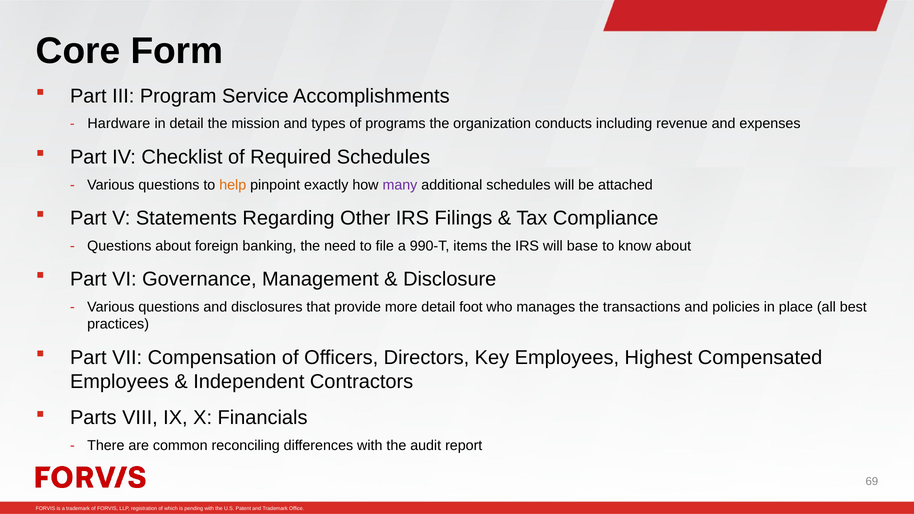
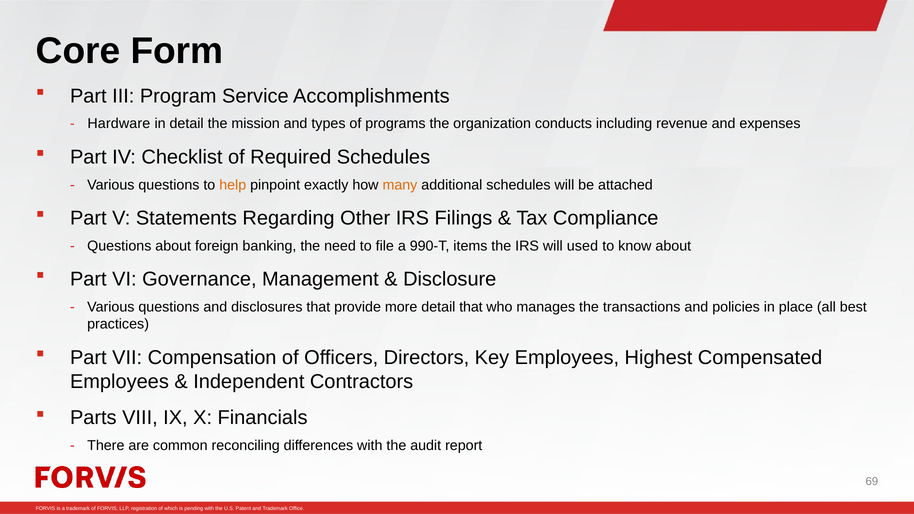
many colour: purple -> orange (400, 185)
base: base -> used (582, 246)
detail foot: foot -> that (471, 307)
